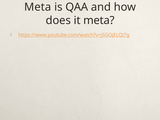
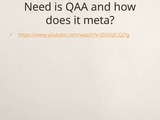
Meta: Meta -> Need (38, 7)
